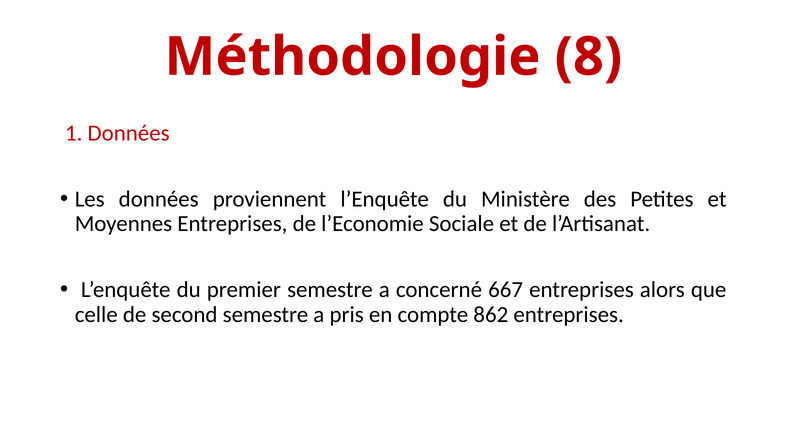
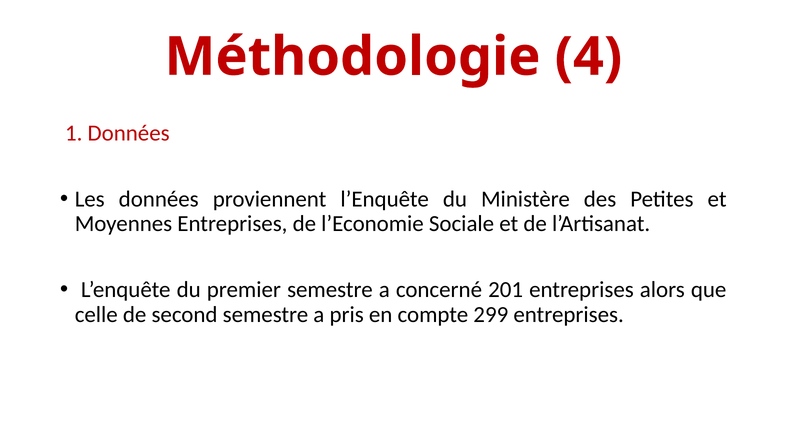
8: 8 -> 4 (588, 57)
667: 667 -> 201 (506, 290)
862: 862 -> 299 (491, 314)
